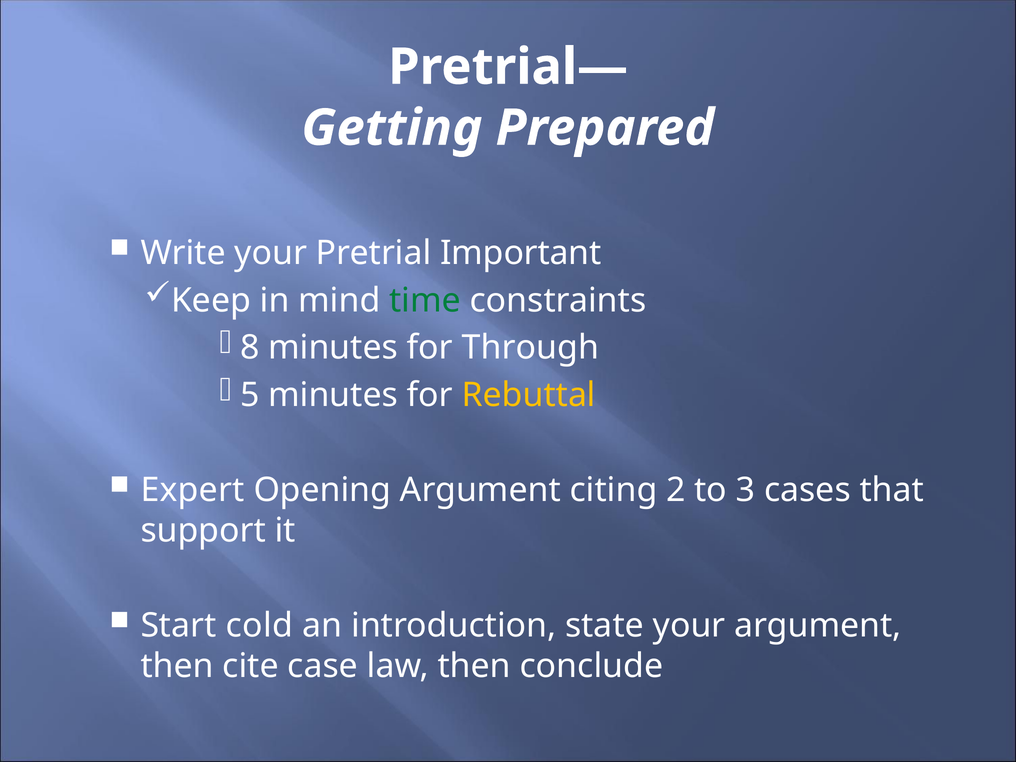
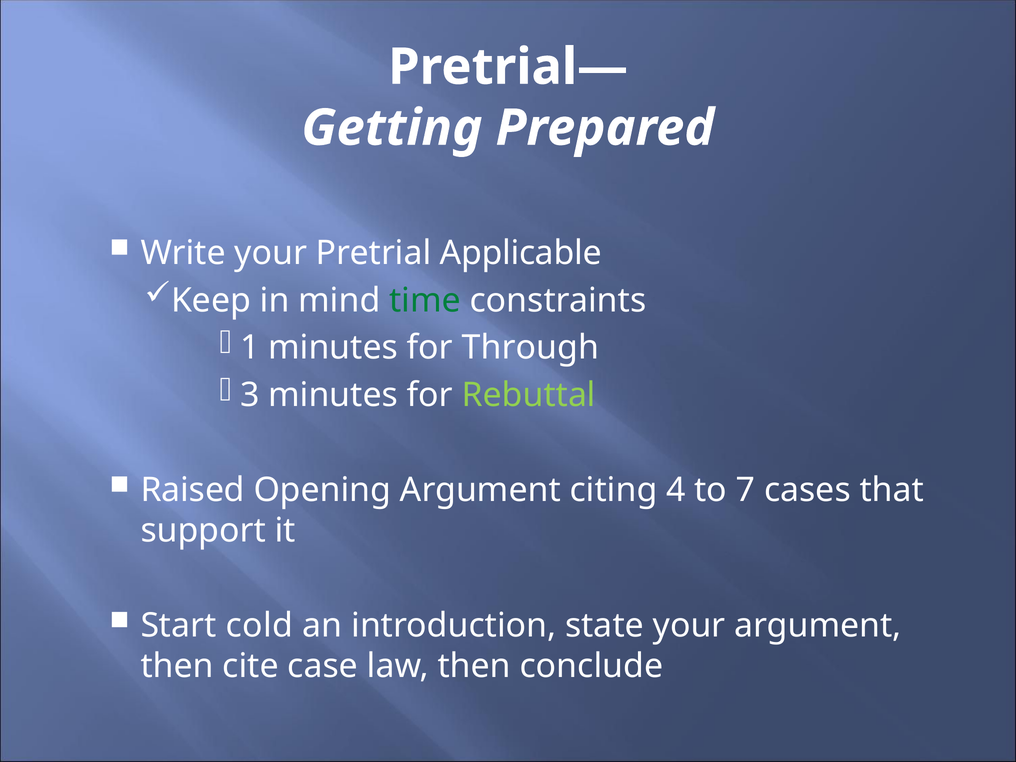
Important: Important -> Applicable (521, 253)
8: 8 -> 1 (250, 348)
5: 5 -> 3 (250, 395)
Rebuttal colour: yellow -> light green (529, 395)
Expert: Expert -> Raised (193, 490)
2: 2 -> 4 (676, 490)
3: 3 -> 7 (745, 490)
